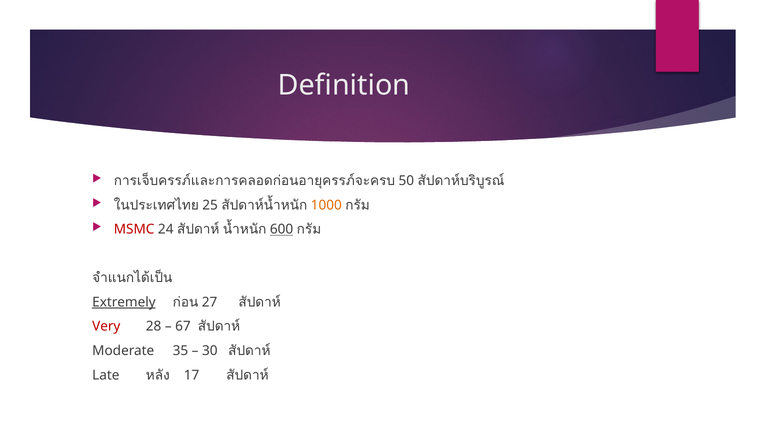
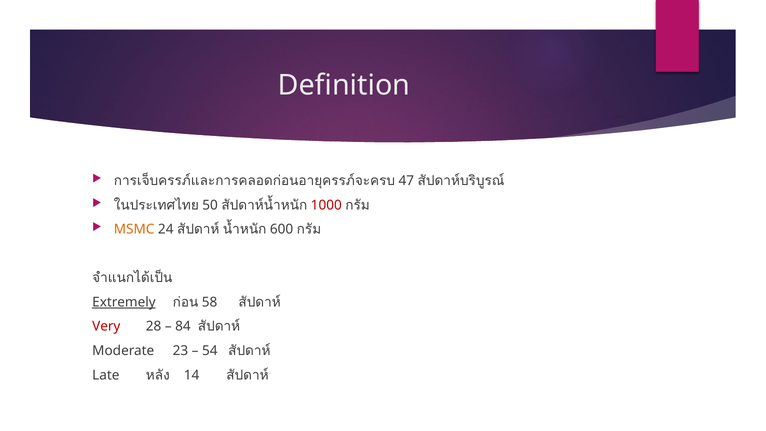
50: 50 -> 47 (406, 181)
25: 25 -> 50 (210, 205)
1000 colour: orange -> red (326, 205)
MSMC colour: red -> orange (134, 229)
600 underline: present -> none (282, 229)
27: 27 -> 58 (210, 302)
67: 67 -> 84 (183, 326)
35: 35 -> 23 (180, 351)
30: 30 -> 54 (210, 351)
17: 17 -> 14 (192, 375)
